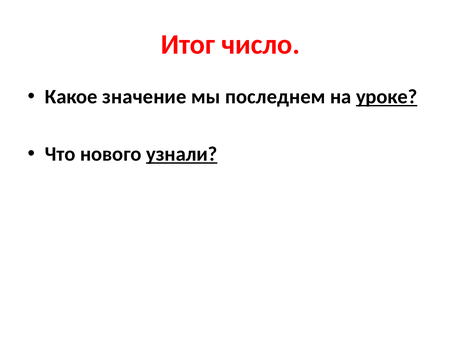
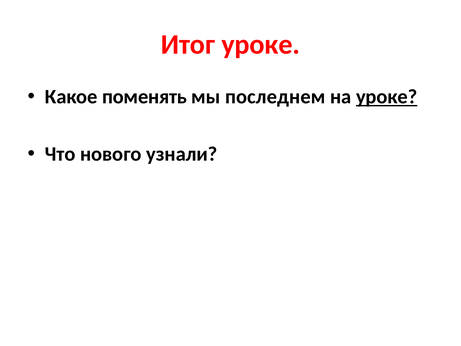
Итог число: число -> уроке (261, 45)
значение: значение -> поменять (145, 97)
узнали underline: present -> none (182, 154)
